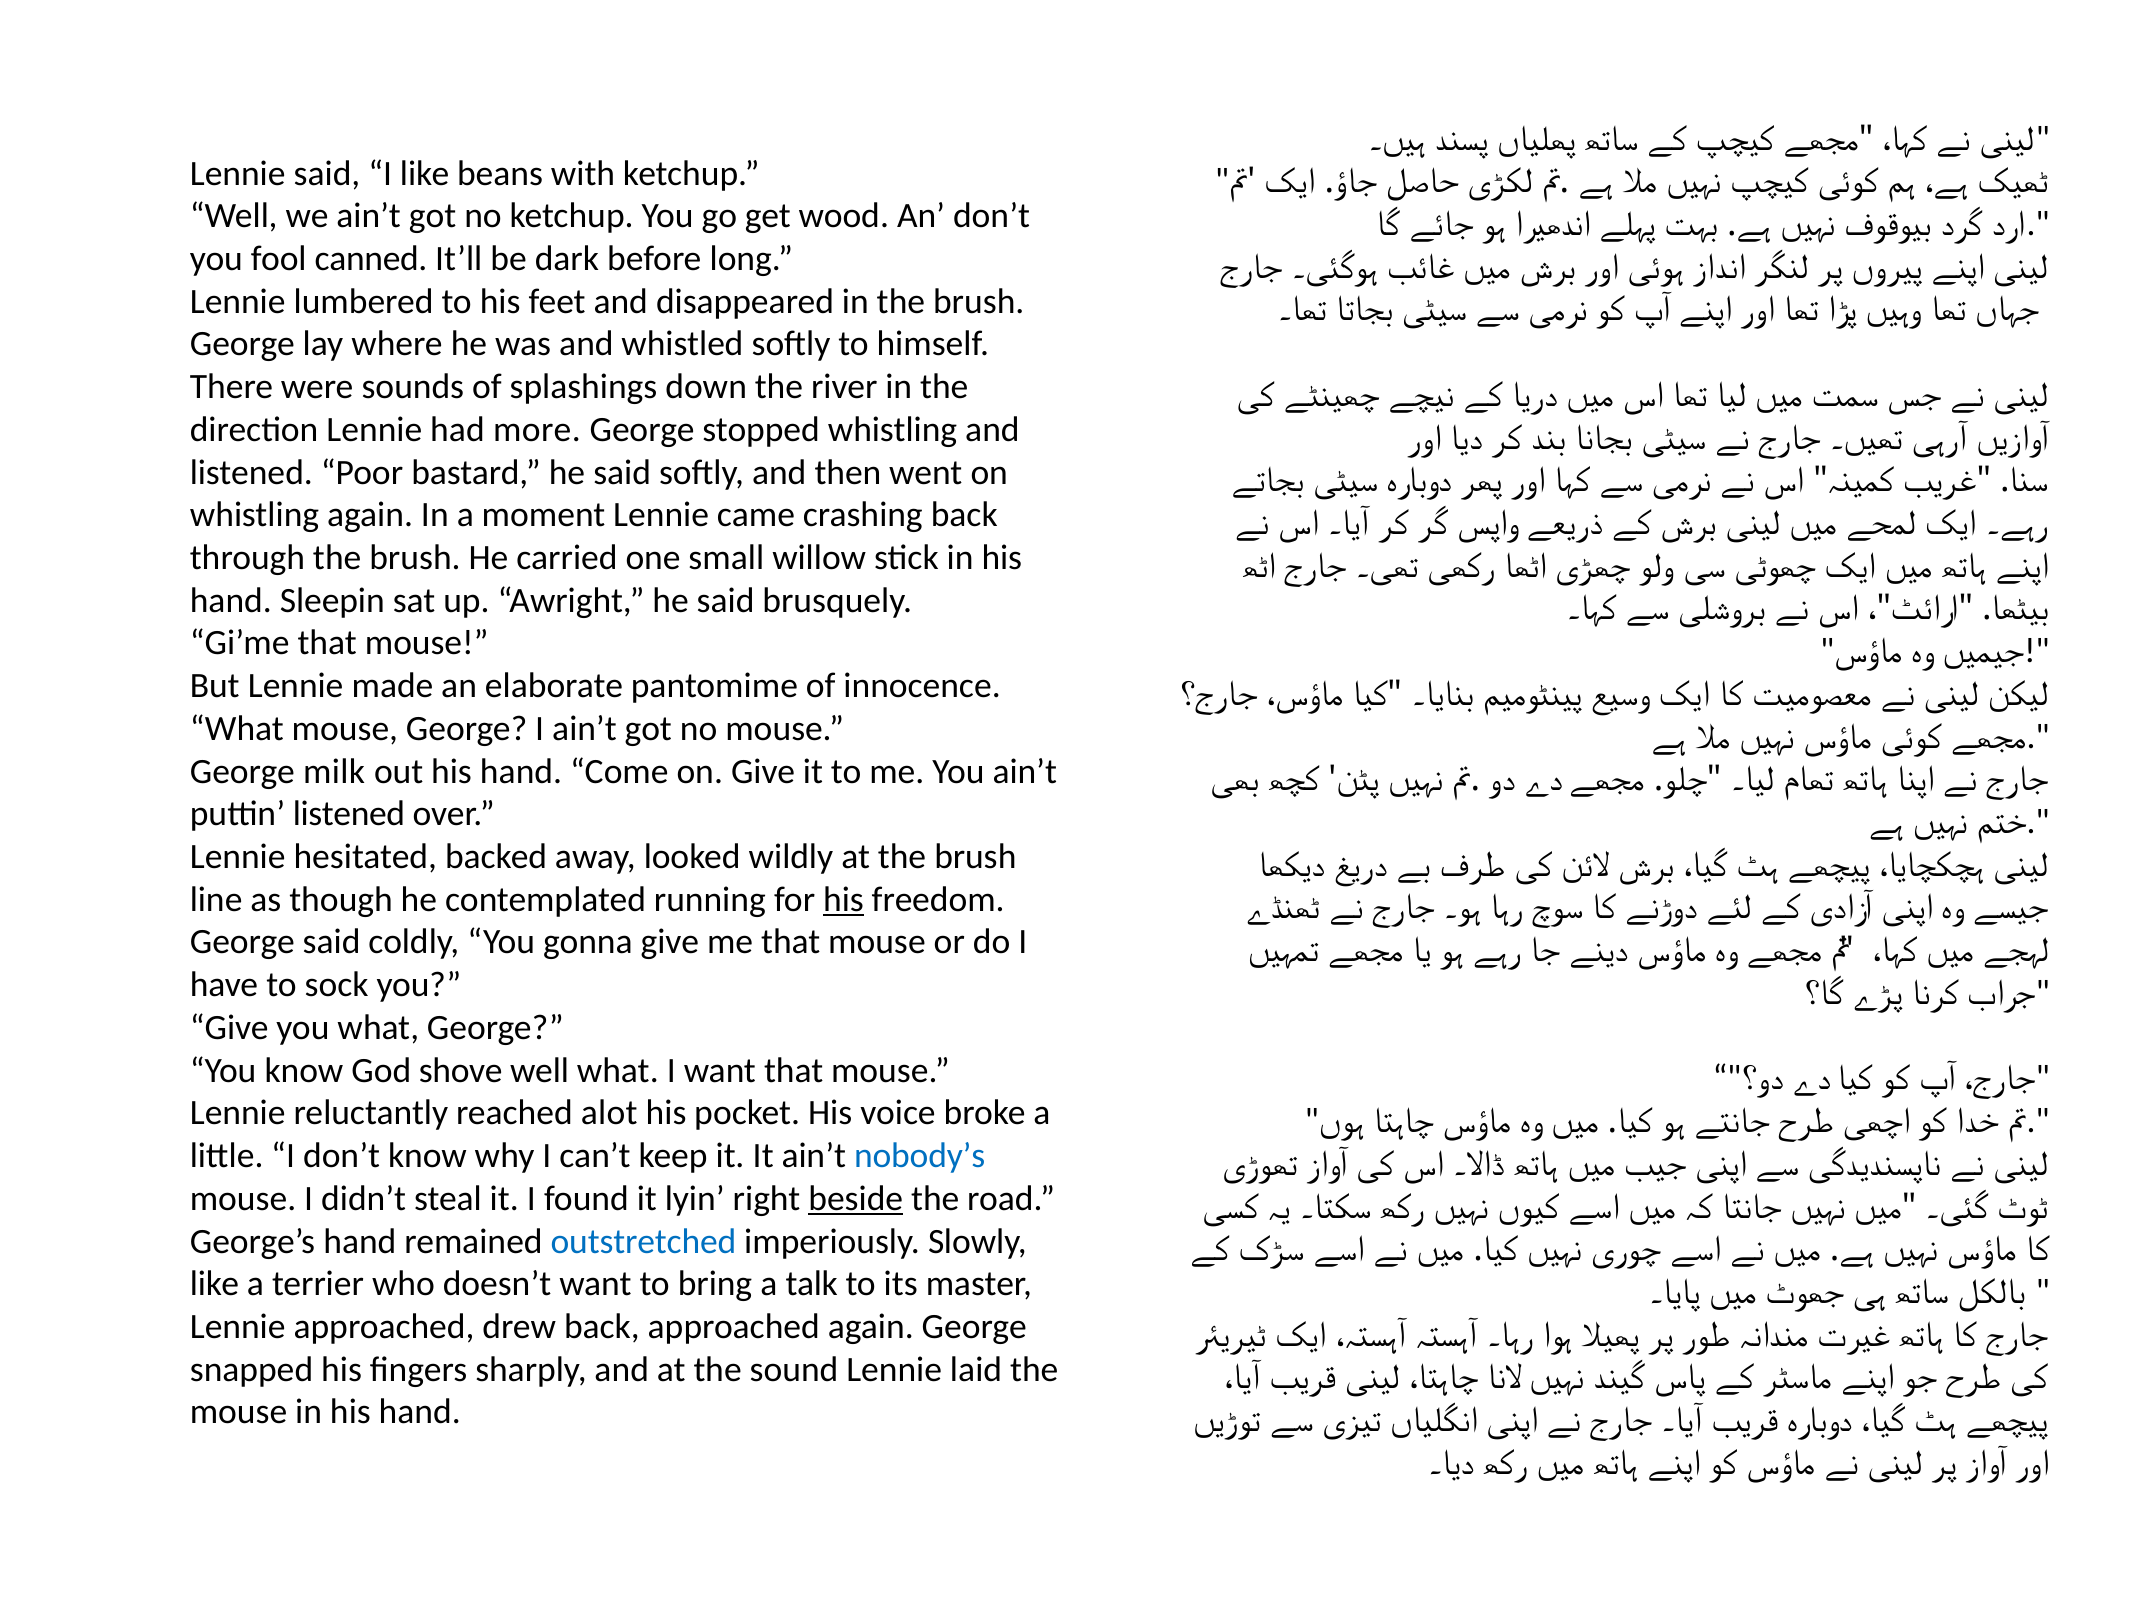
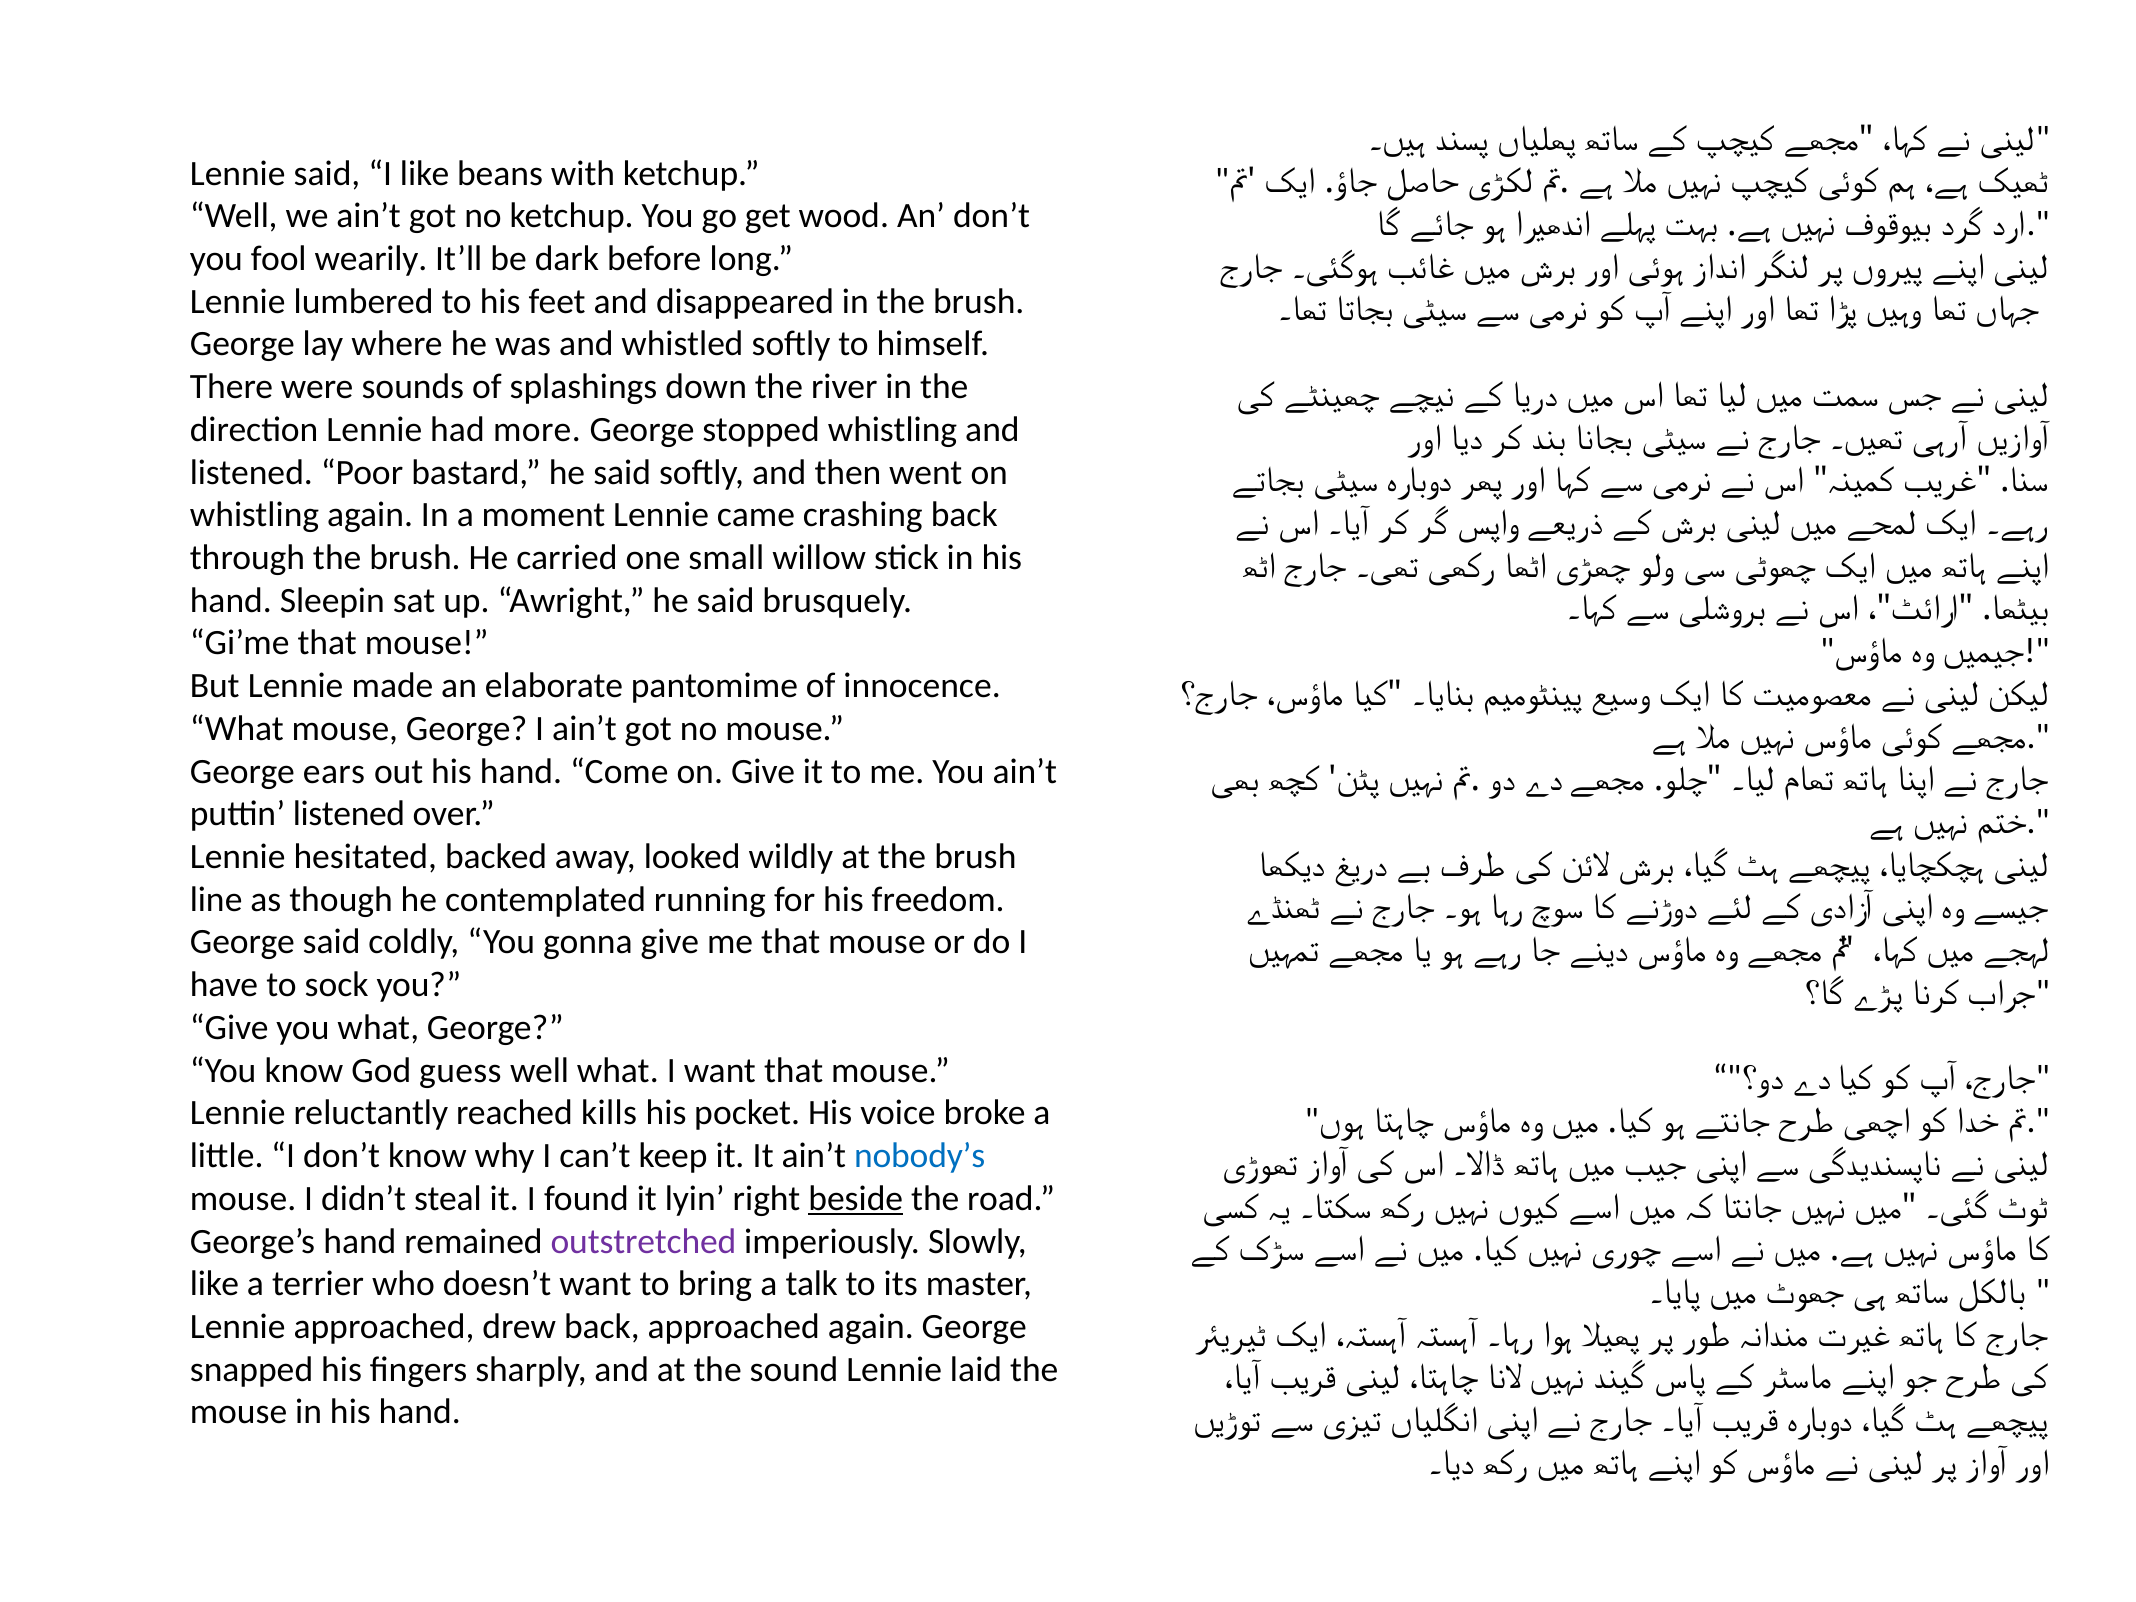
canned: canned -> wearily (371, 259)
milk: milk -> ears (334, 771)
his underline: present -> none (843, 900)
shove: shove -> guess (460, 1070)
alot: alot -> kills (609, 1113)
outstretched colour: blue -> purple (644, 1241)
